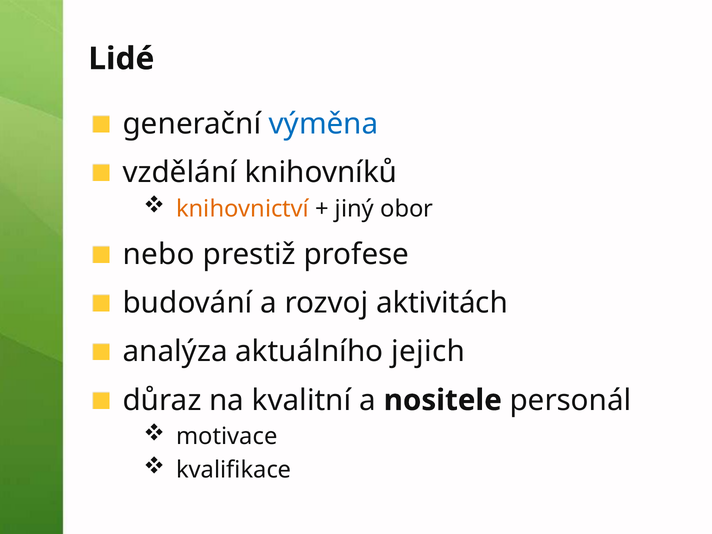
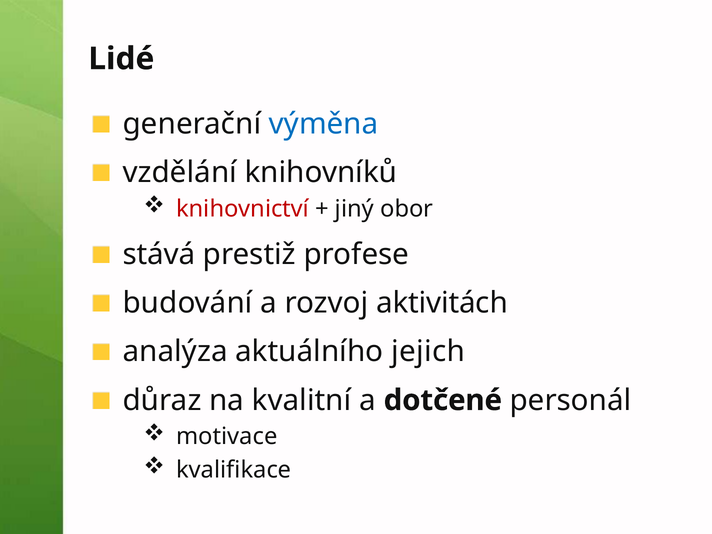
knihovnictví colour: orange -> red (243, 209)
nebo: nebo -> stává (159, 254)
nositele: nositele -> dotčené (443, 400)
